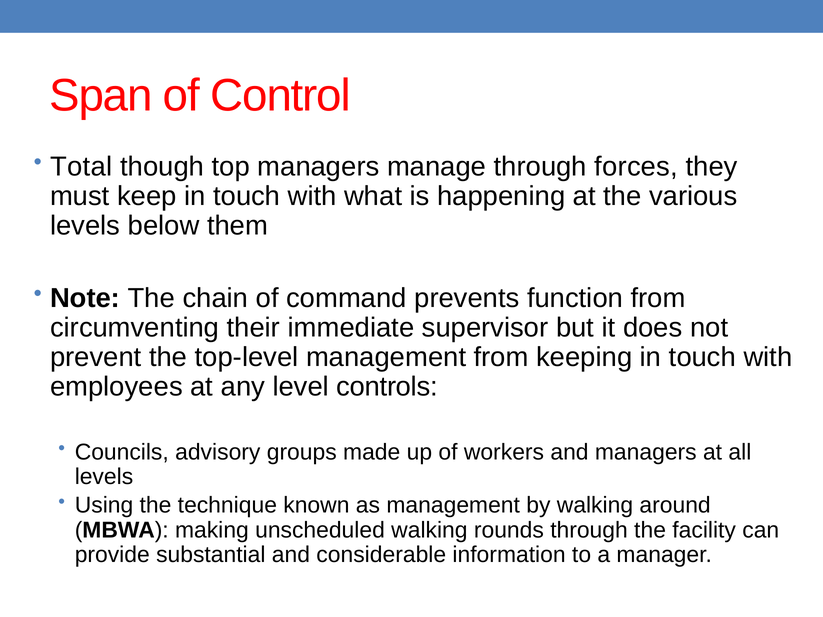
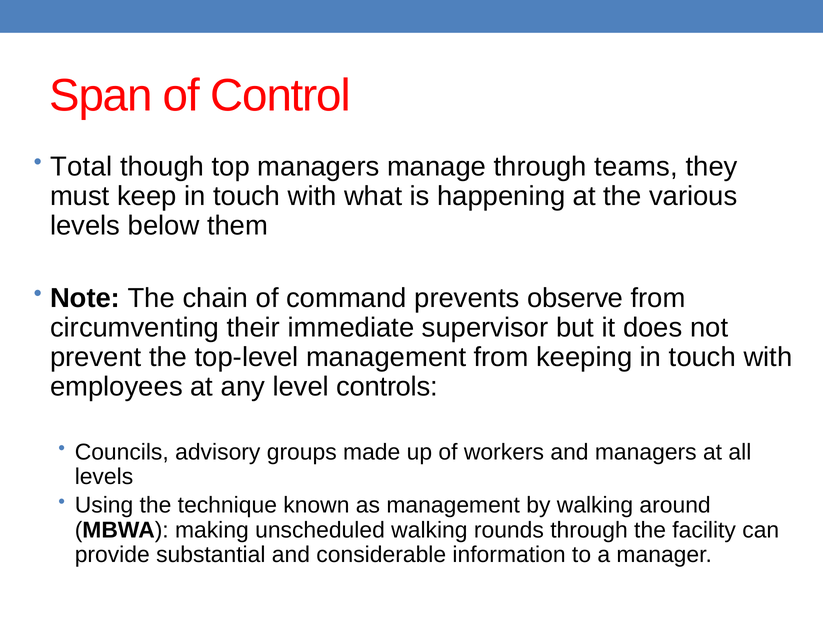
forces: forces -> teams (636, 167)
function: function -> observe (575, 298)
